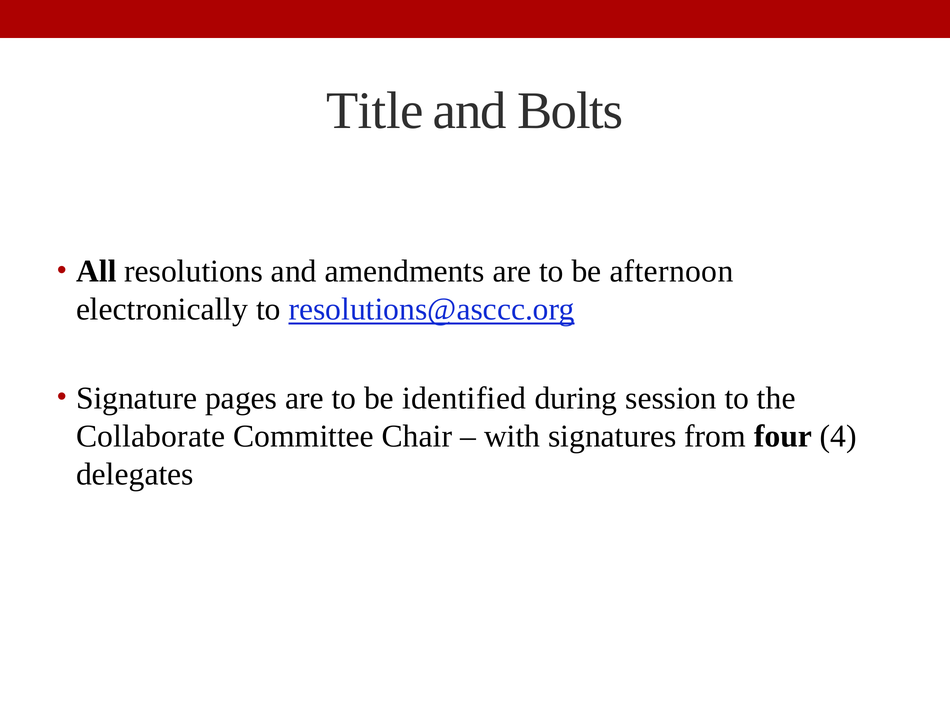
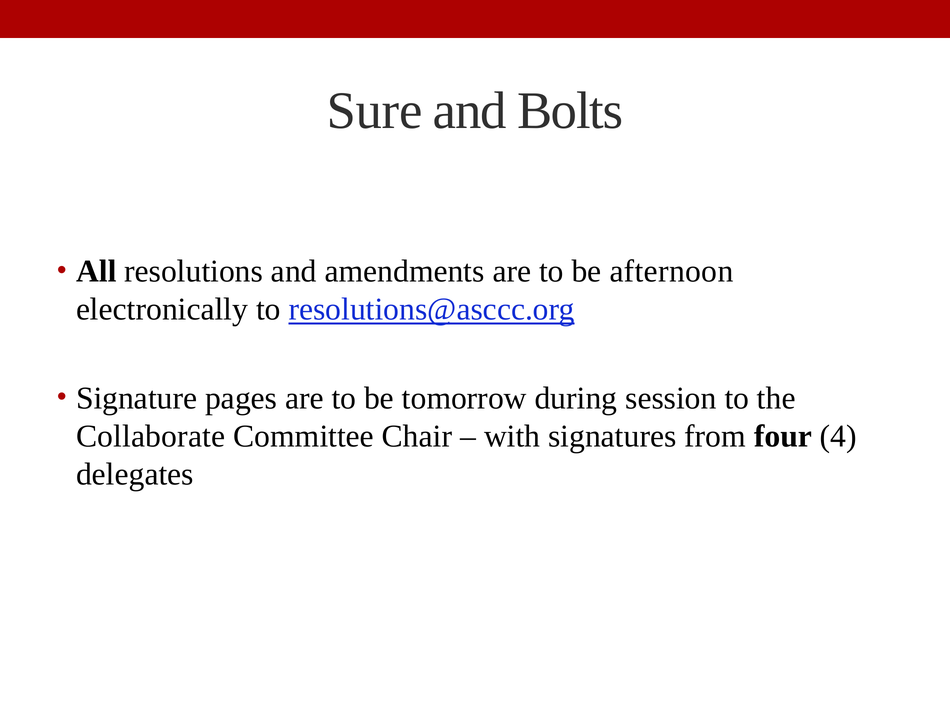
Title: Title -> Sure (375, 111)
identified: identified -> tomorrow (464, 398)
